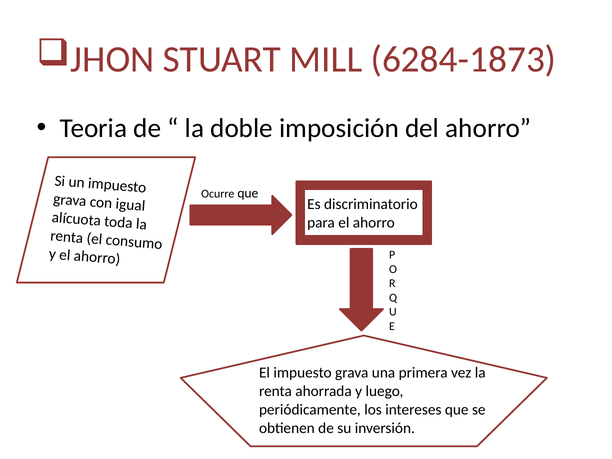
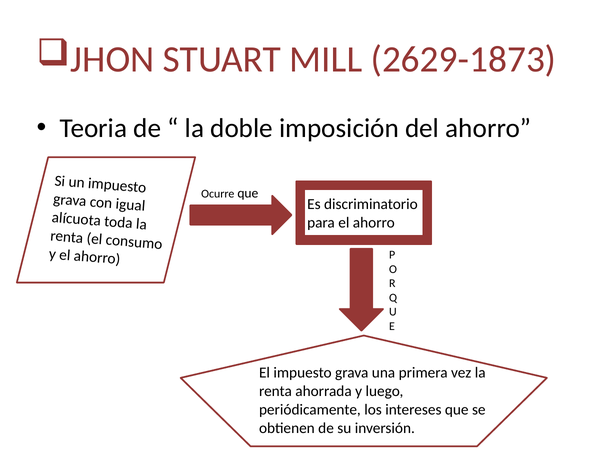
6284-1873: 6284-1873 -> 2629-1873 (464, 59)
